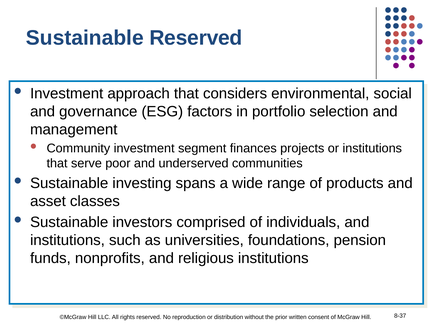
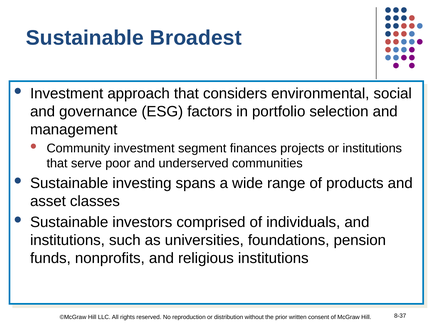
Sustainable Reserved: Reserved -> Broadest (196, 38)
